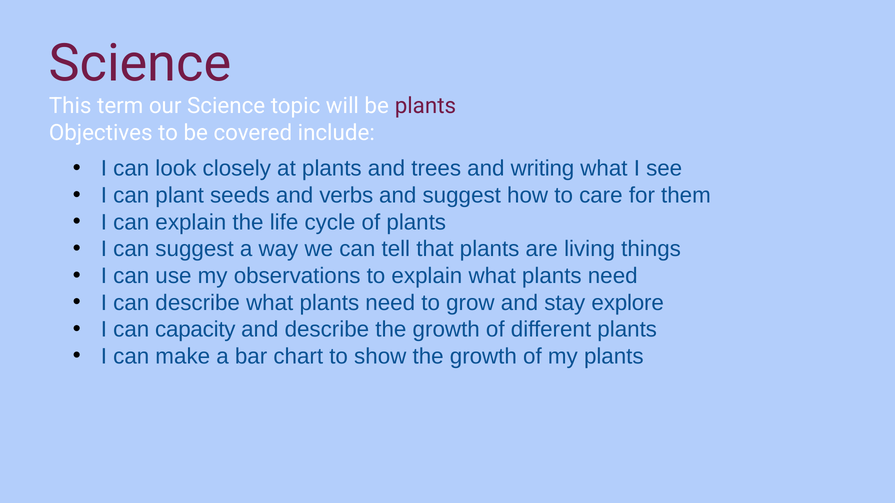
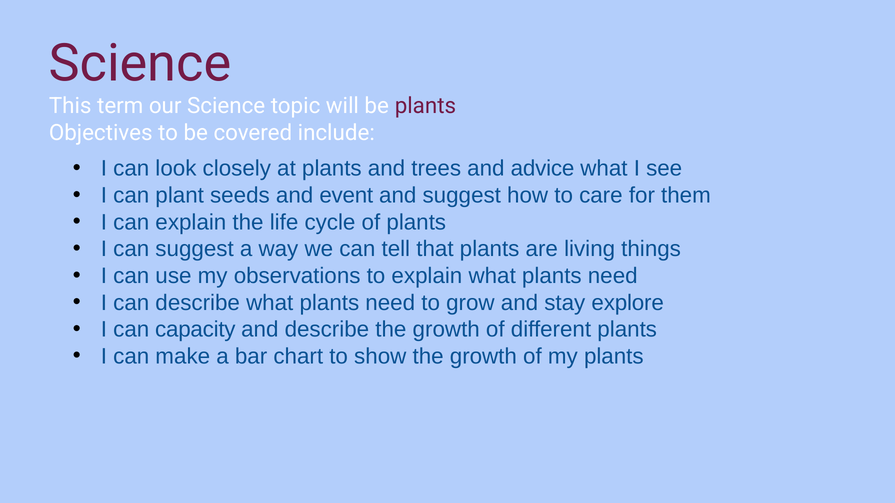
writing: writing -> advice (543, 169)
verbs: verbs -> event (346, 196)
